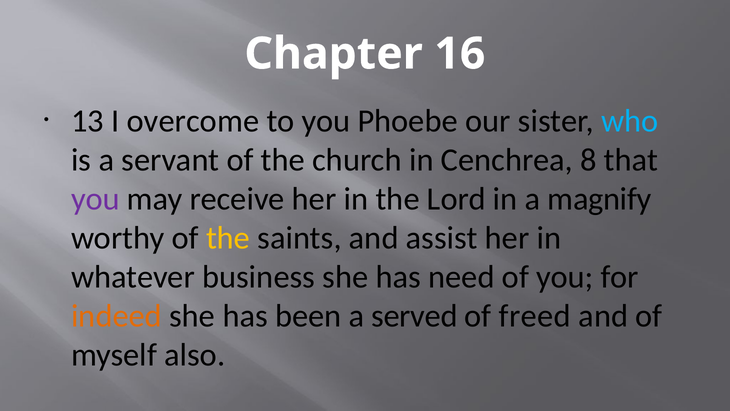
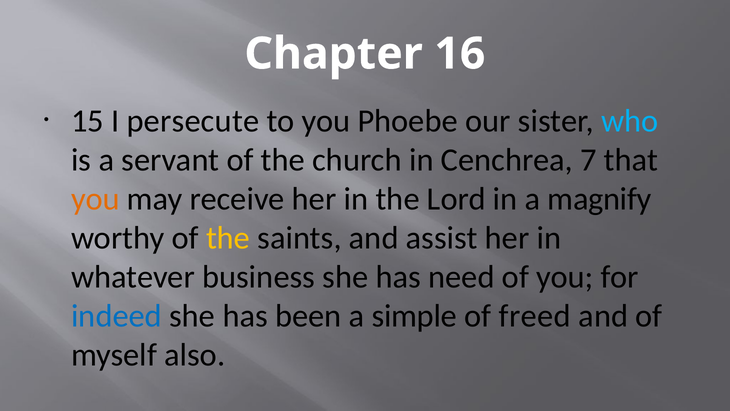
13: 13 -> 15 (87, 121)
overcome: overcome -> persecute (193, 121)
Cenchrea 8: 8 -> 7 (588, 160)
you colour: purple -> orange (95, 199)
indeed colour: orange -> blue (116, 316)
a served: served -> simple (414, 316)
